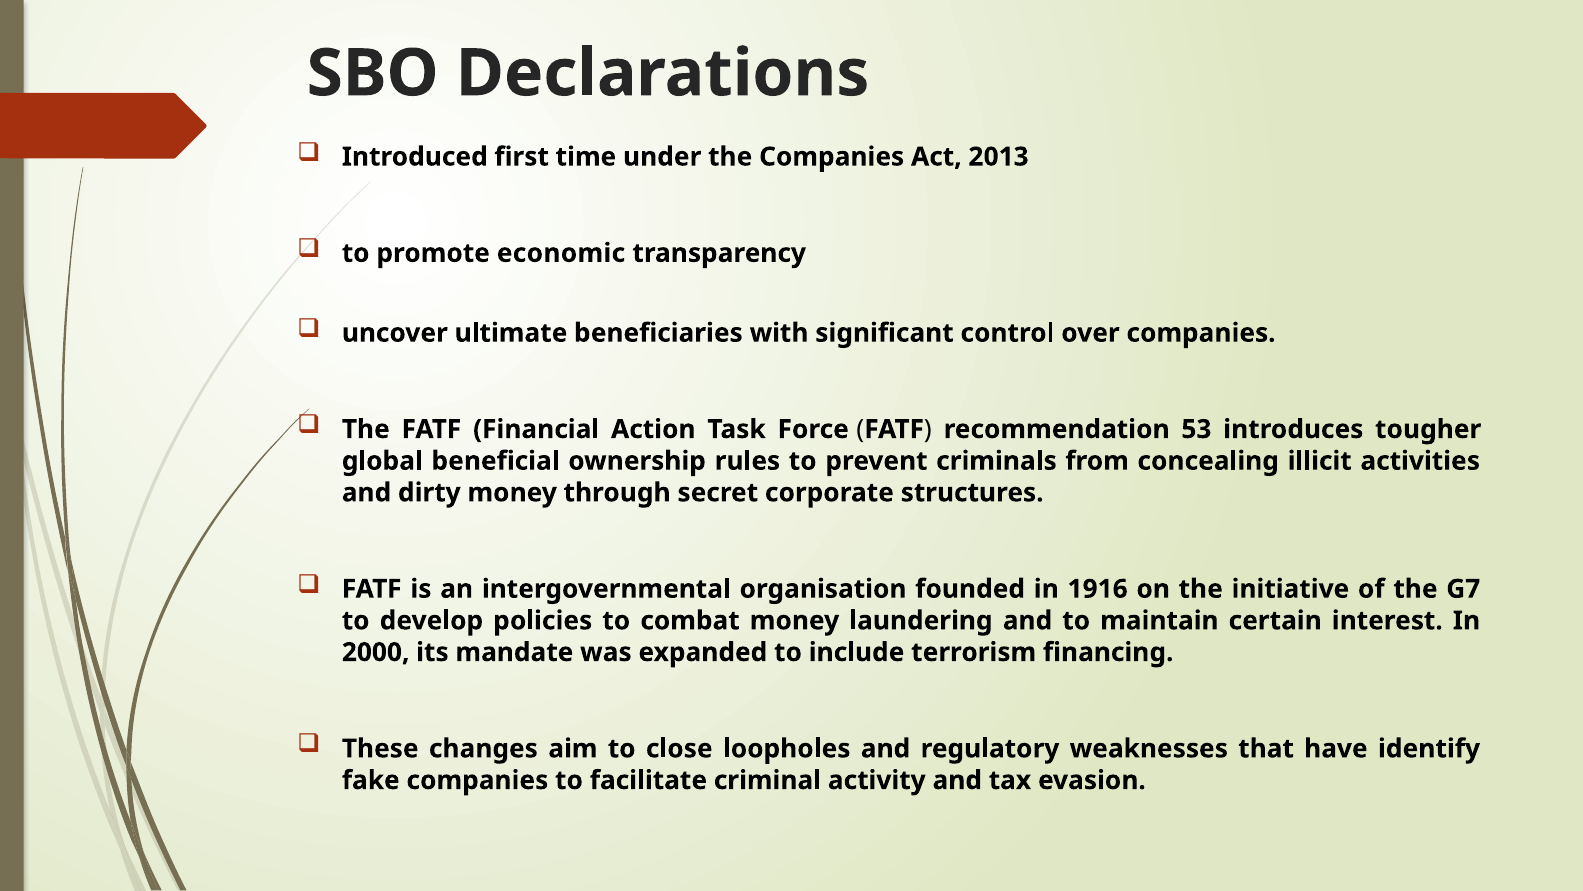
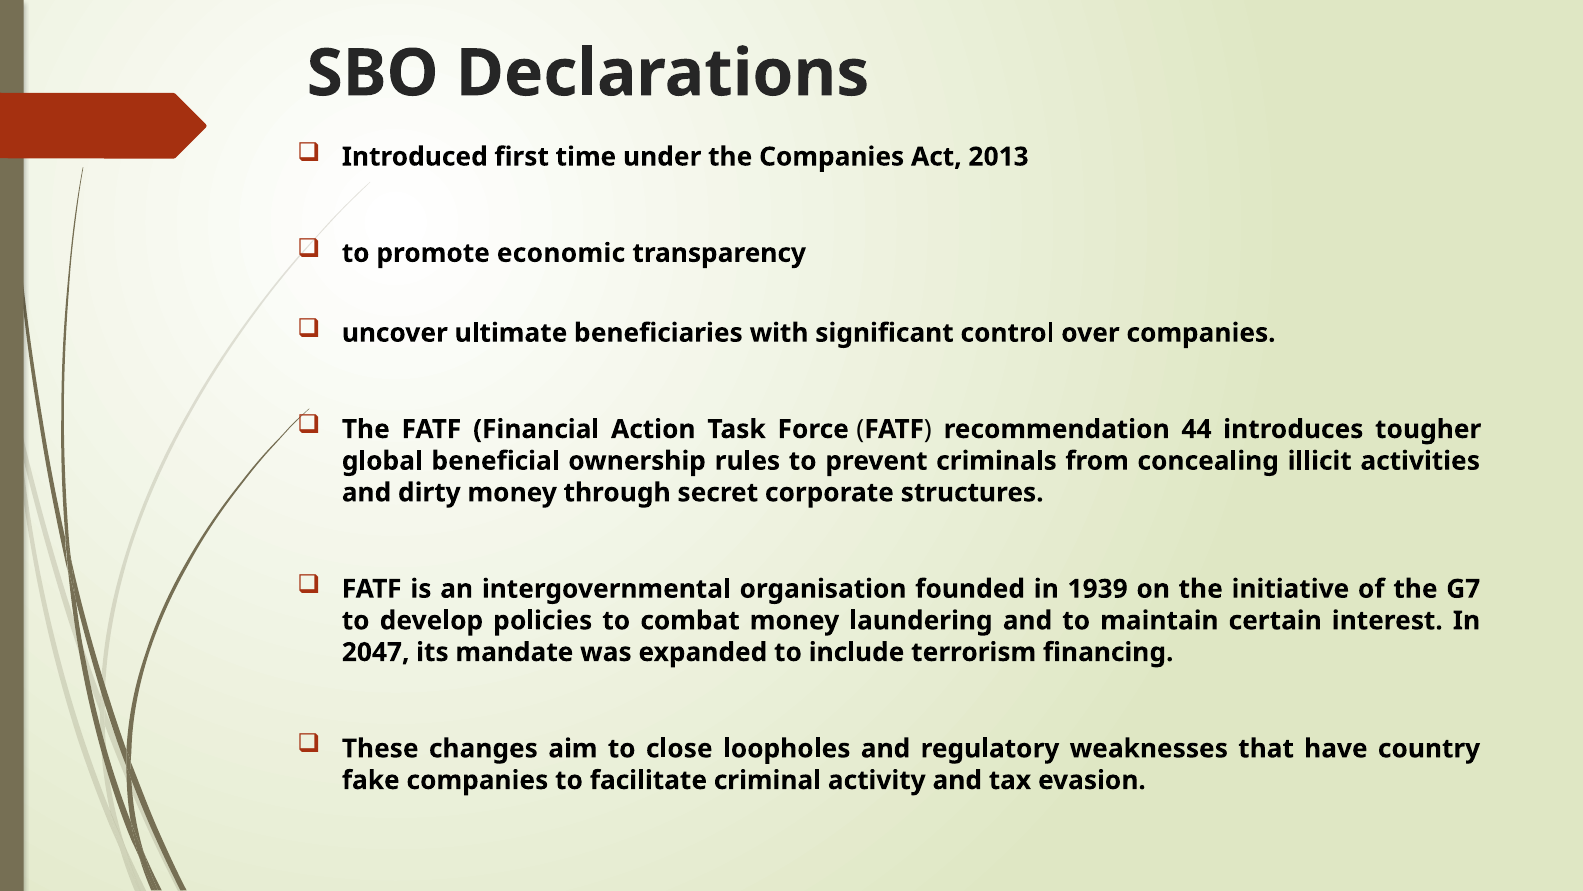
53: 53 -> 44 (1196, 429)
1916: 1916 -> 1939 (1098, 589)
2000: 2000 -> 2047 (376, 652)
identify: identify -> country (1429, 748)
